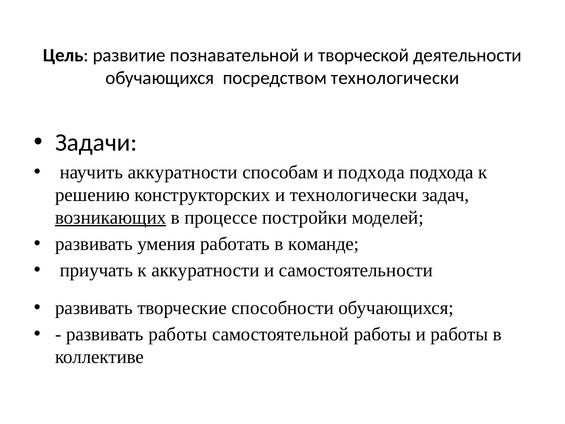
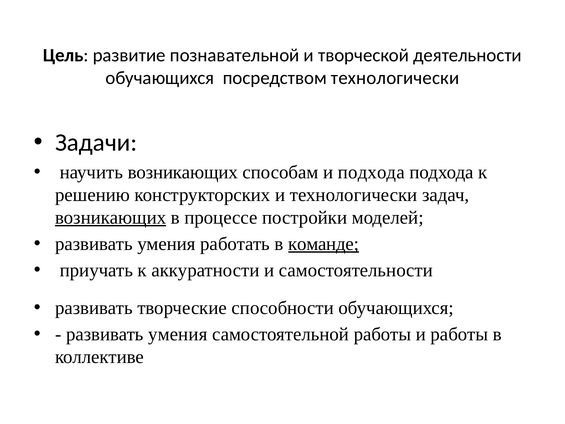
научить аккуратности: аккуратности -> возникающих (183, 172)
команде underline: none -> present (324, 244)
работы: работы -> умения (178, 334)
